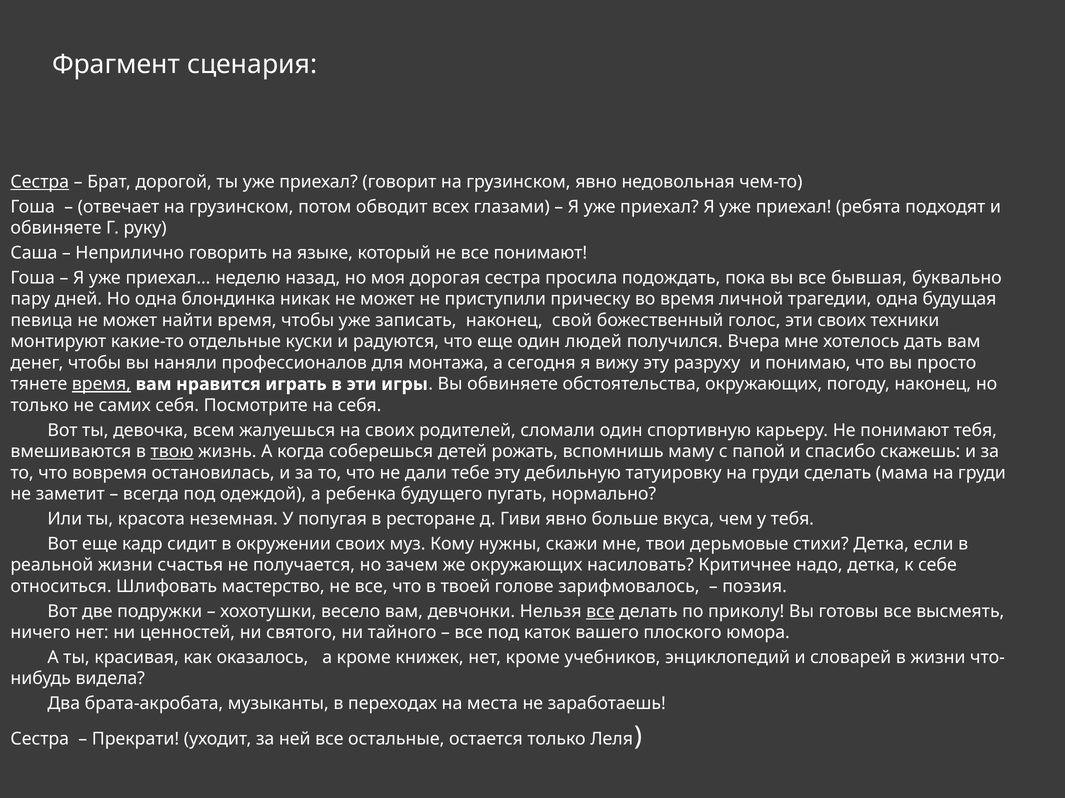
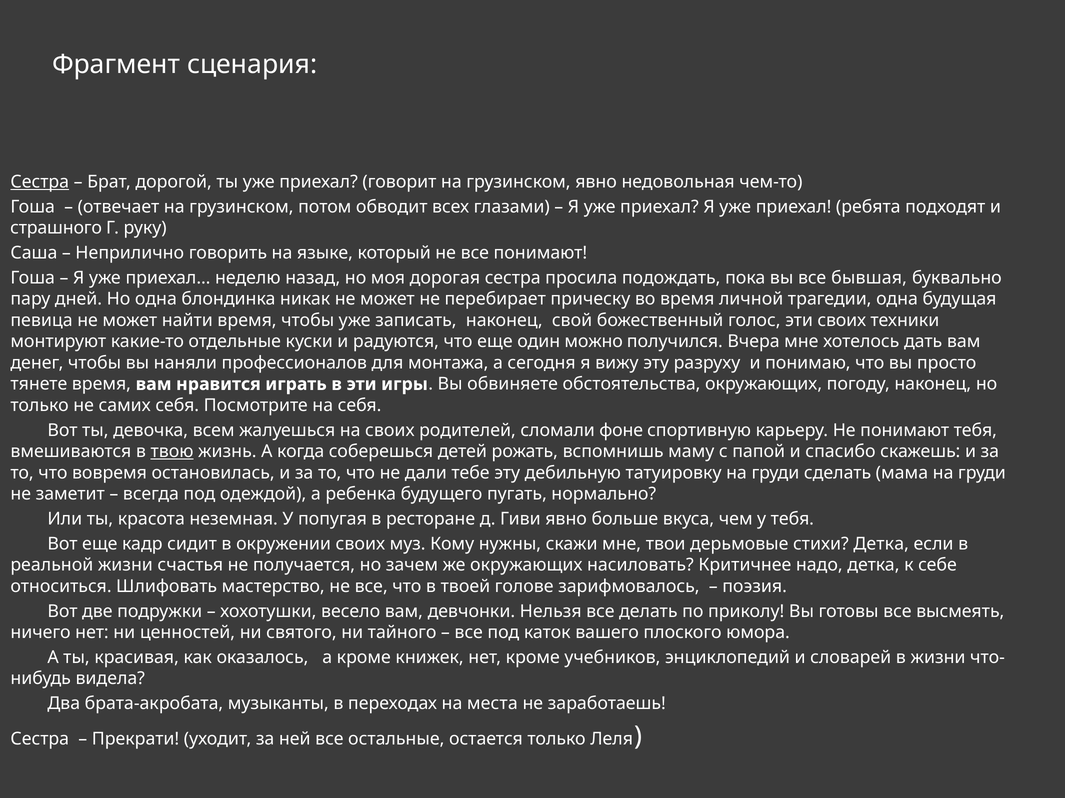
обвиняете: обвиняете -> страшного (56, 228)
приступили: приступили -> перебирает (495, 299)
людей: людей -> можно (594, 342)
время underline: present -> none (101, 385)
сломали один: один -> фоне (621, 431)
все underline: present -> none (600, 612)
